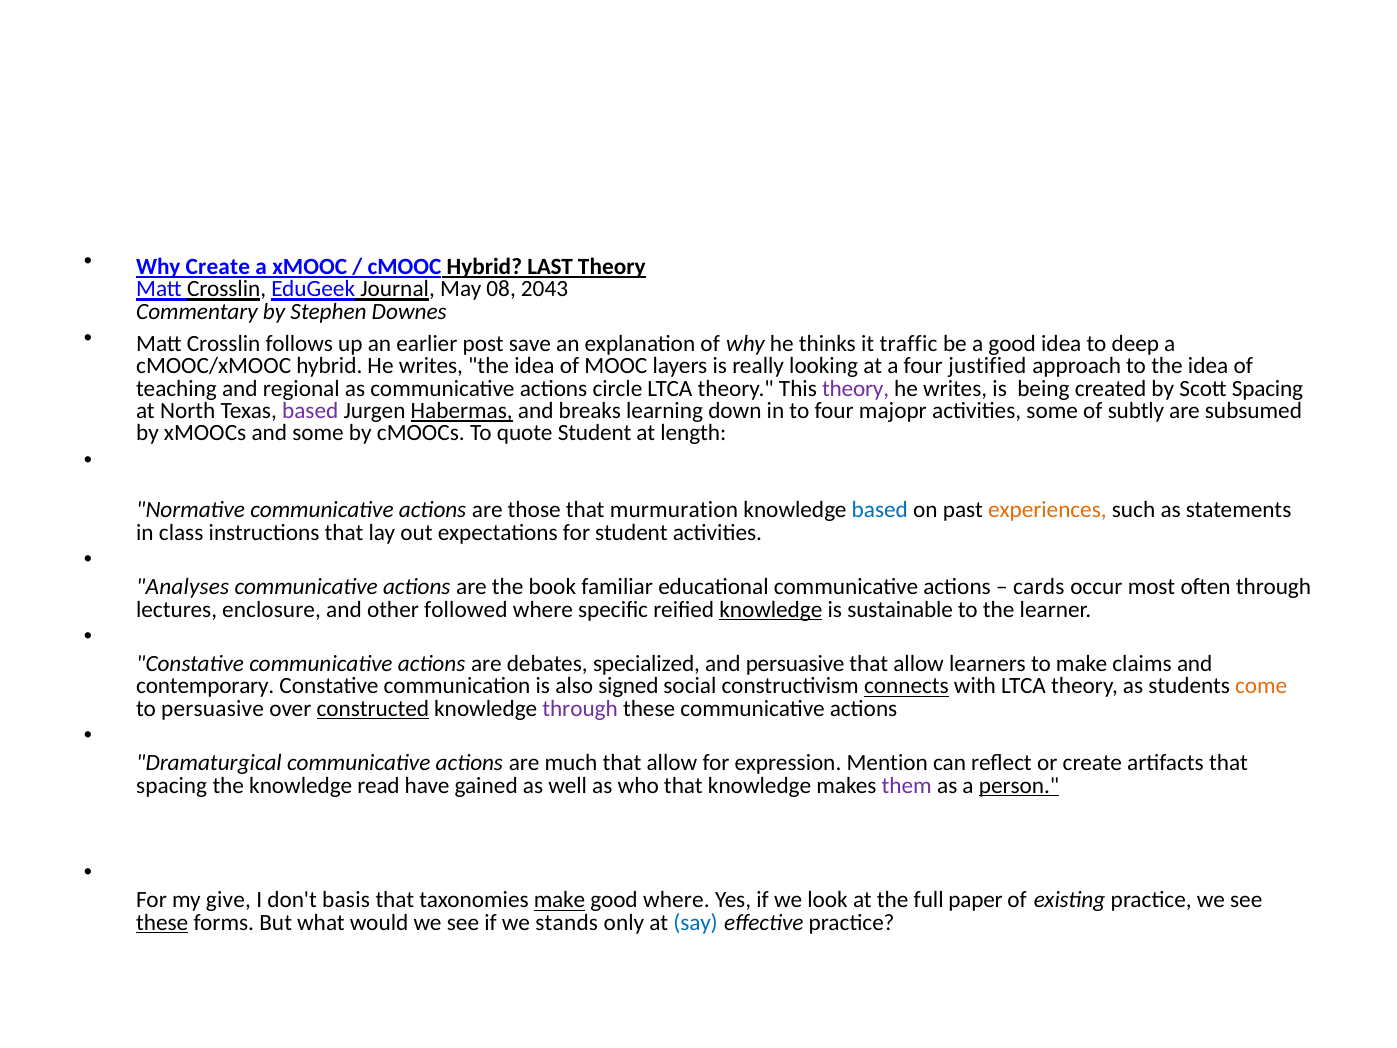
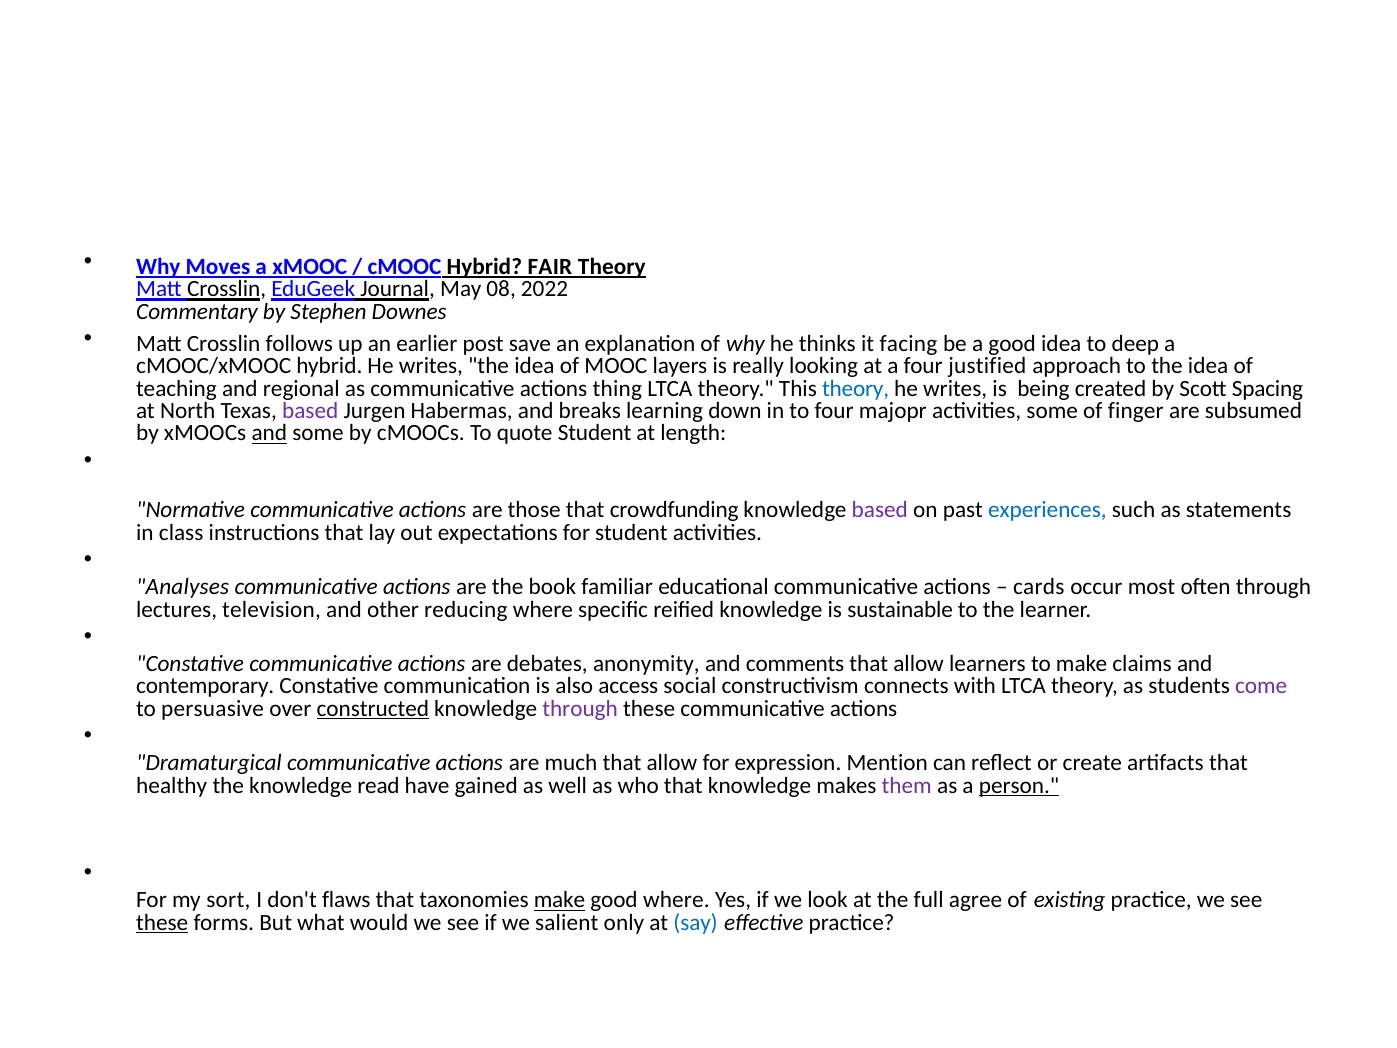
Why Create: Create -> Moves (218, 266)
LAST: LAST -> FAIR (550, 266)
2043: 2043 -> 2022 (545, 289)
traffic: traffic -> facing (909, 344)
circle: circle -> thing (617, 388)
theory colour: purple -> blue (856, 388)
Habermas underline: present -> none (462, 411)
subtly: subtly -> finger (1136, 411)
and underline: none -> present (269, 433)
murmuration: murmuration -> crowdfunding (674, 510)
based colour: blue -> purple (880, 510)
experiences colour: orange -> blue (1047, 510)
enclosure: enclosure -> television (272, 609)
followed: followed -> reducing (466, 609)
knowledge underline: present -> none (771, 609)
specialized: specialized -> anonymity (646, 664)
and persuasive: persuasive -> comments (795, 664)
signed: signed -> access (628, 686)
connects underline: present -> none (906, 686)
come colour: orange -> purple (1261, 686)
spacing: spacing -> healthy (172, 785)
give: give -> sort (228, 900)
basis: basis -> flaws (346, 900)
paper: paper -> agree (976, 900)
stands: stands -> salient (567, 922)
